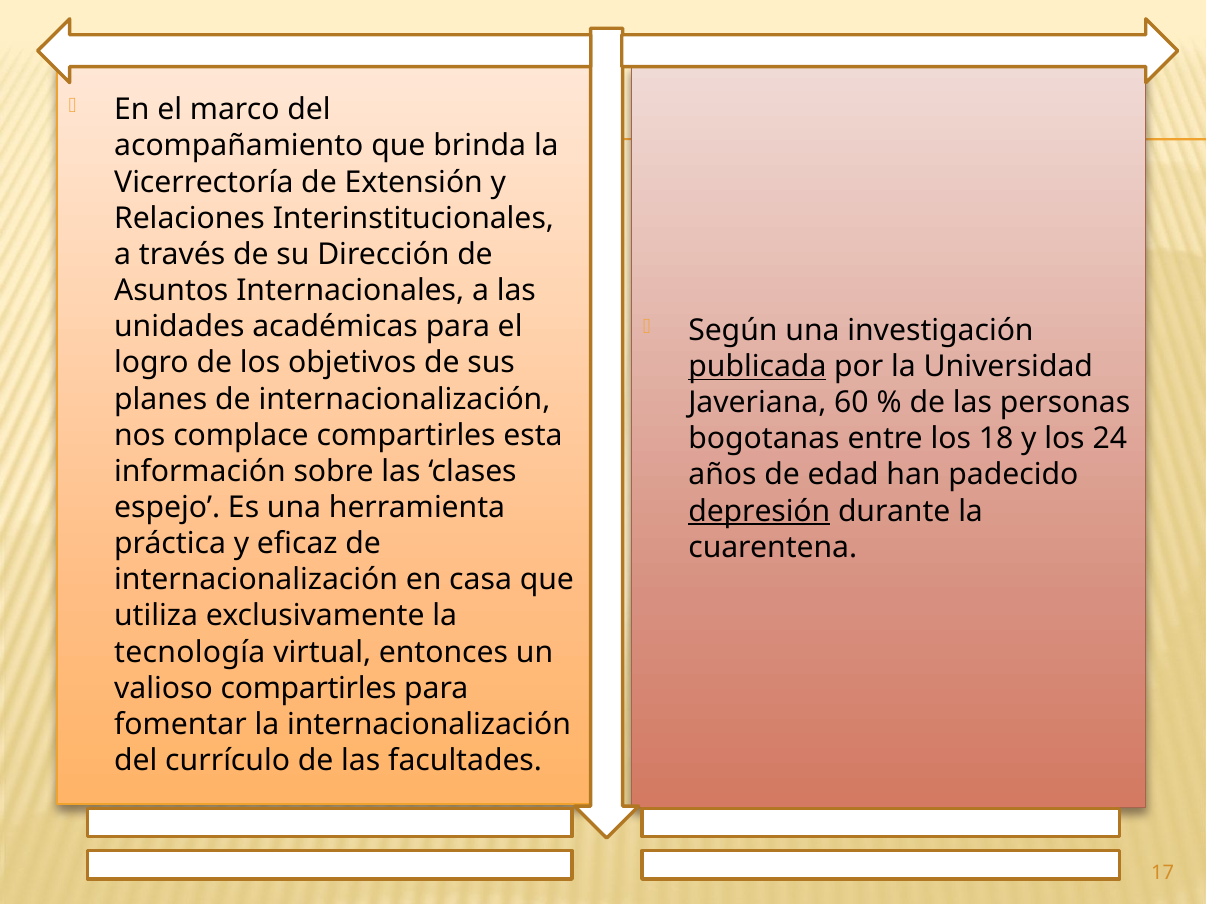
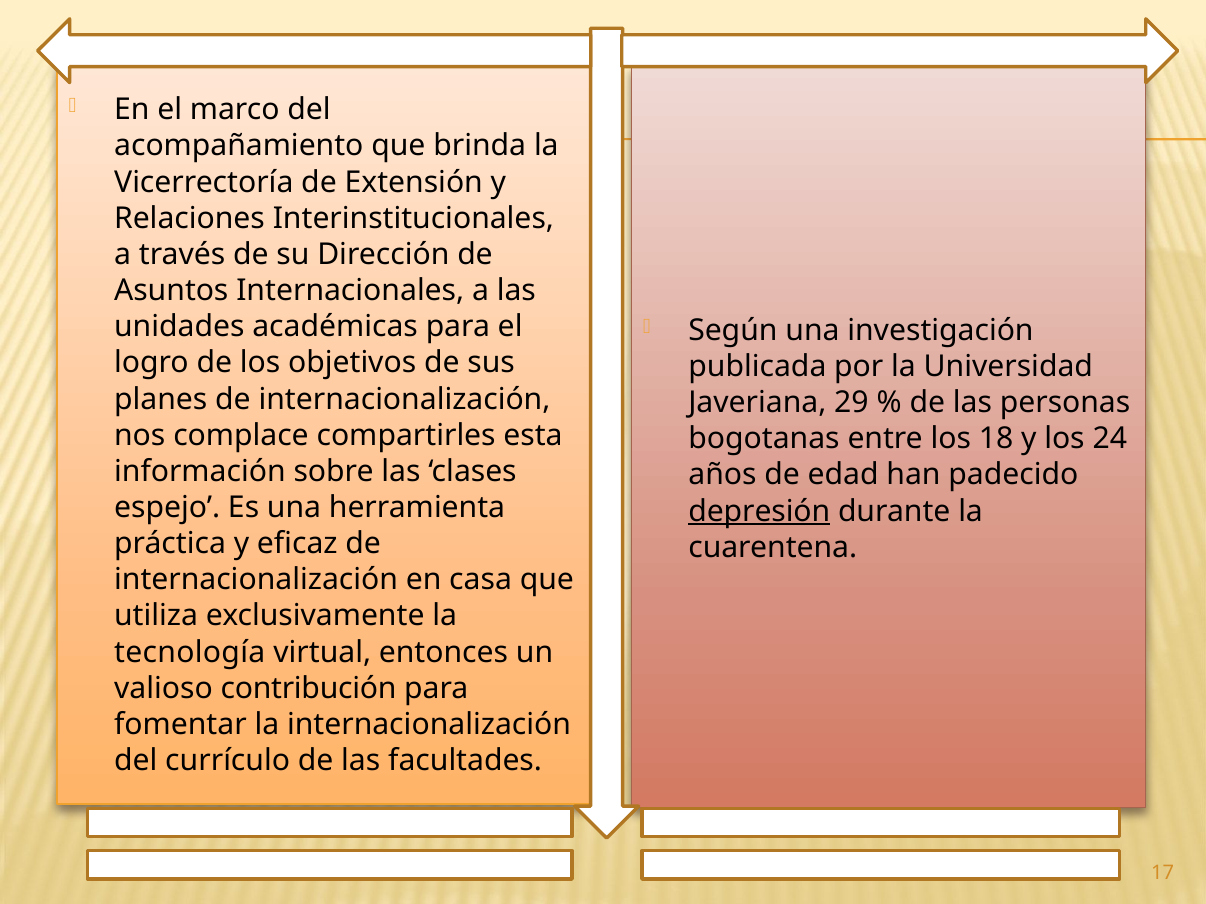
publicada underline: present -> none (757, 367)
60: 60 -> 29 (851, 403)
valioso compartirles: compartirles -> contribución (309, 689)
